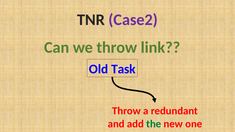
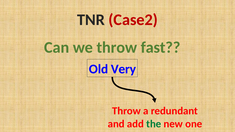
Case2 colour: purple -> red (133, 20)
link: link -> fast (161, 47)
Task: Task -> Very (123, 69)
